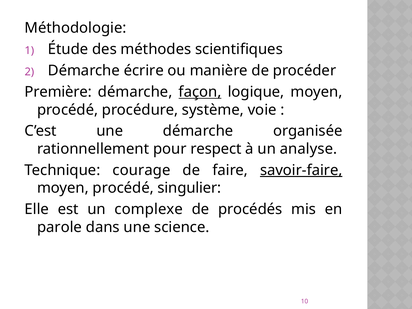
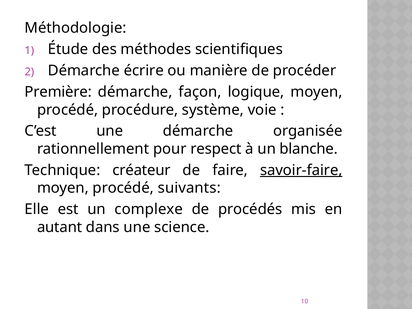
façon underline: present -> none (200, 92)
analyse: analyse -> blanche (309, 149)
courage: courage -> créateur (142, 170)
singulier: singulier -> suivants (189, 188)
parole: parole -> autant (60, 227)
